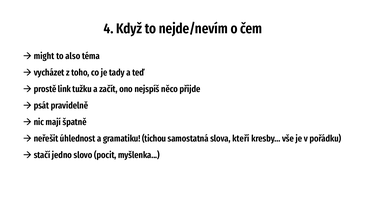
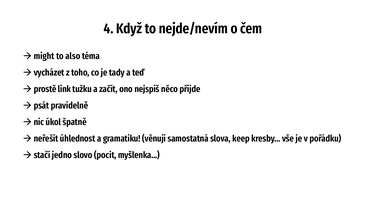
mají: mají -> úkol (53, 122)
tichou: tichou -> věnuji (154, 138)
kteří: kteří -> keep (241, 138)
